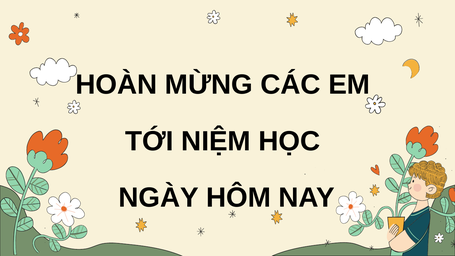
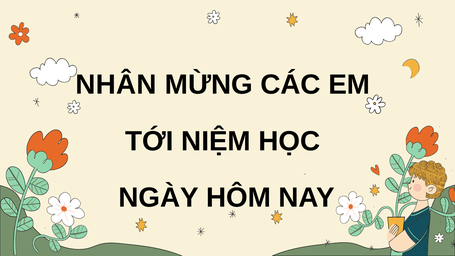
HOÀN: HOÀN -> NHÂN (116, 85)
